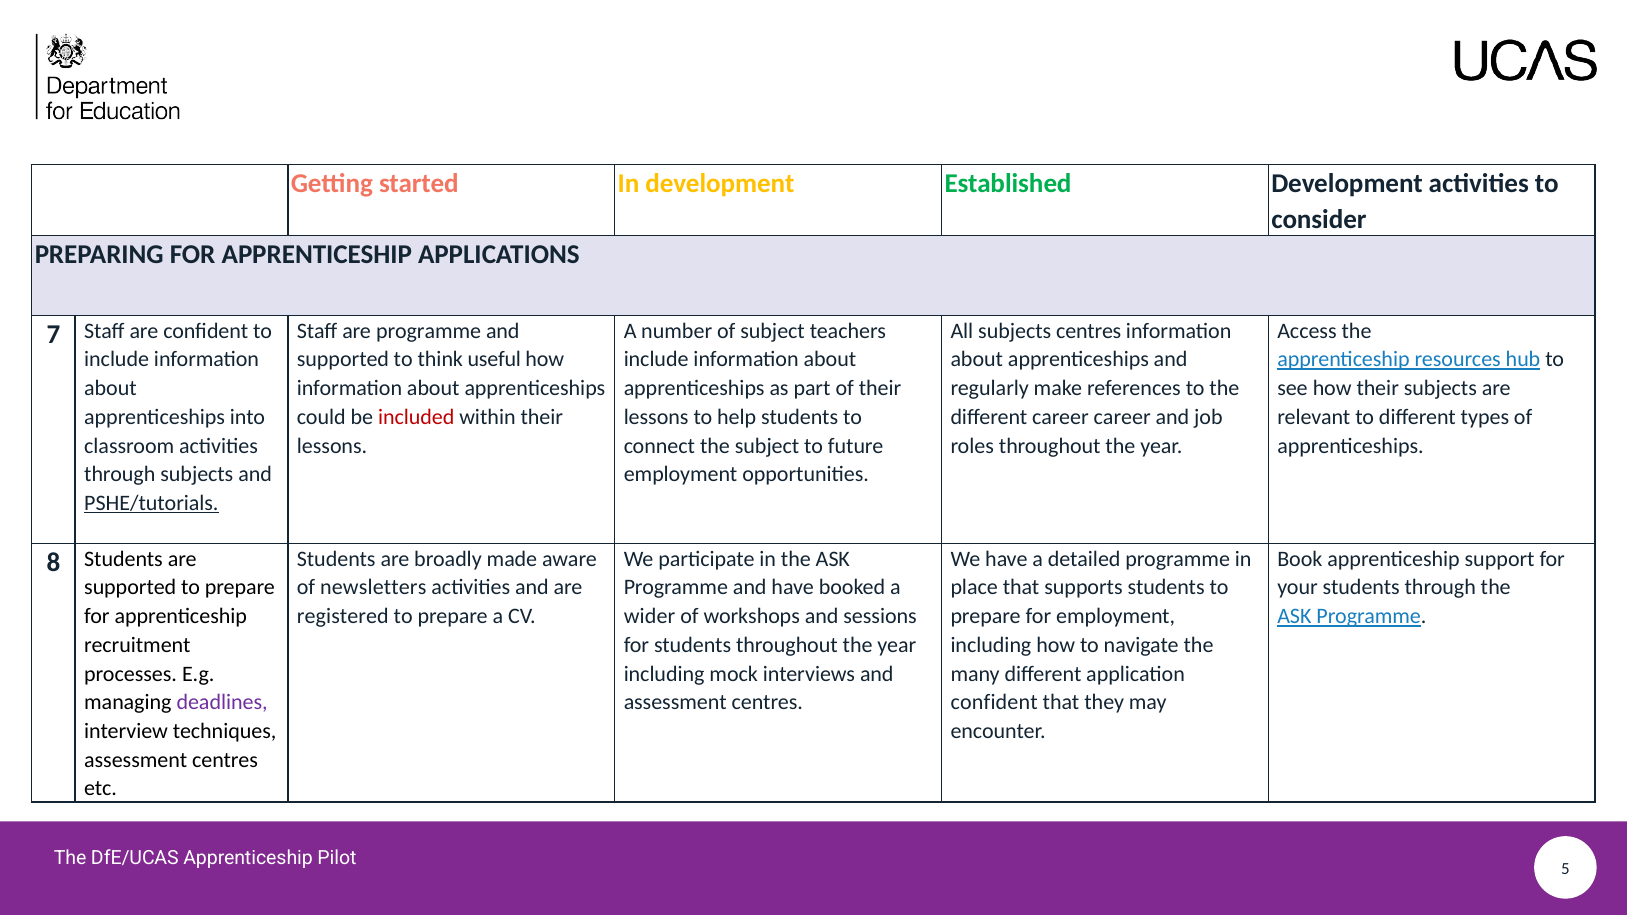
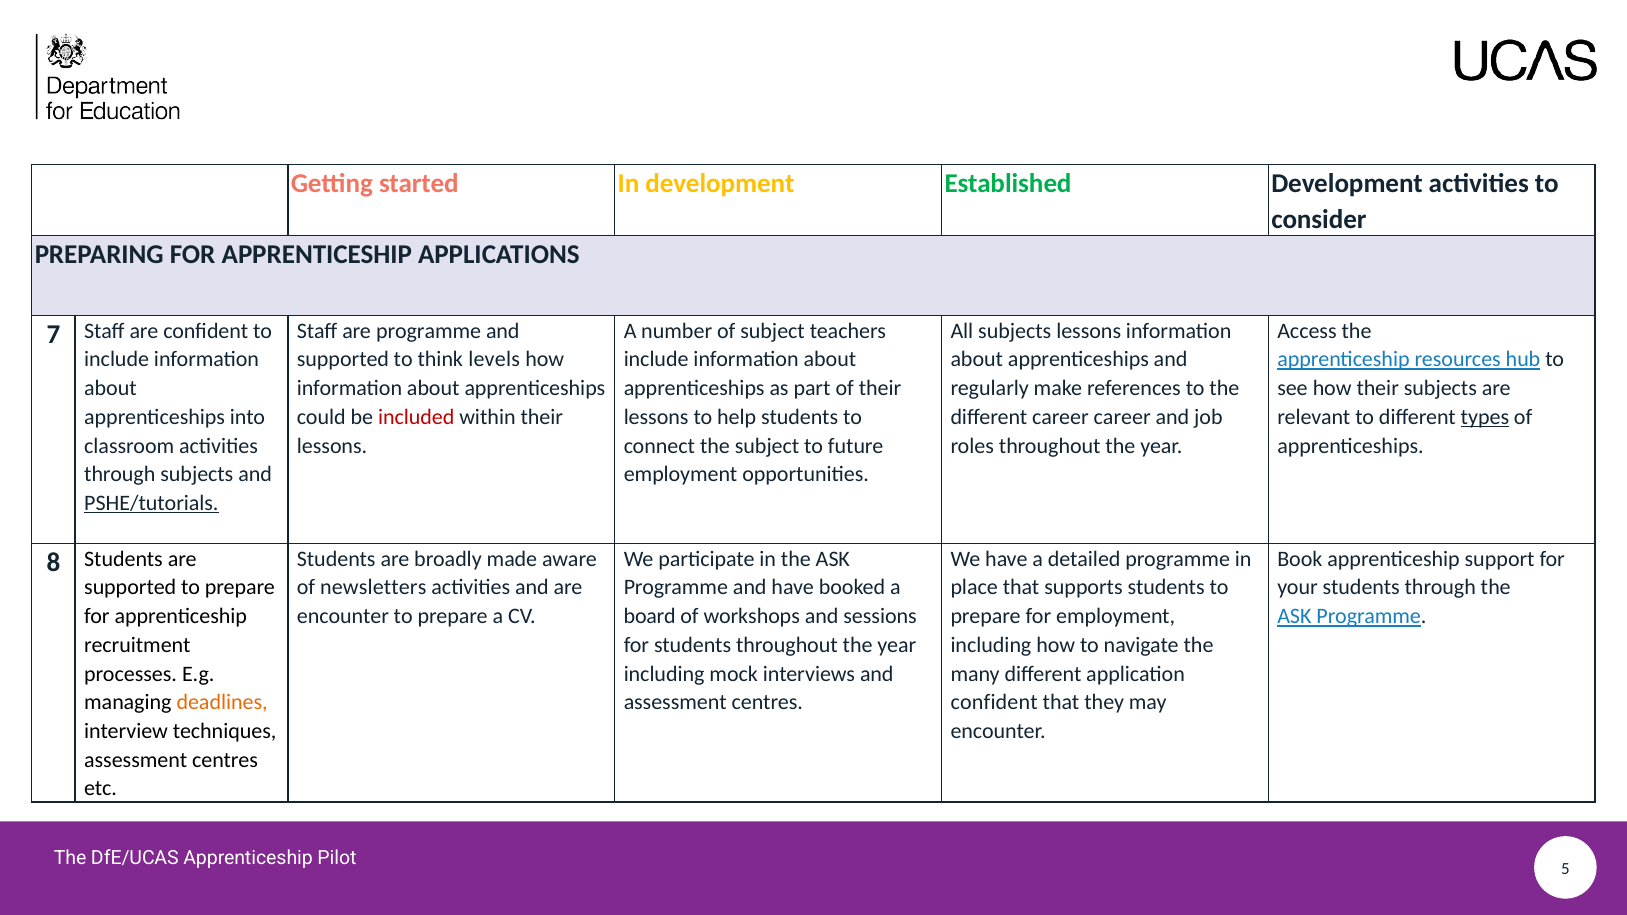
subjects centres: centres -> lessons (1089, 331)
useful: useful -> levels (494, 360)
types underline: none -> present (1485, 417)
registered: registered -> encounter (343, 616)
wider: wider -> board (650, 616)
deadlines colour: purple -> orange (222, 703)
